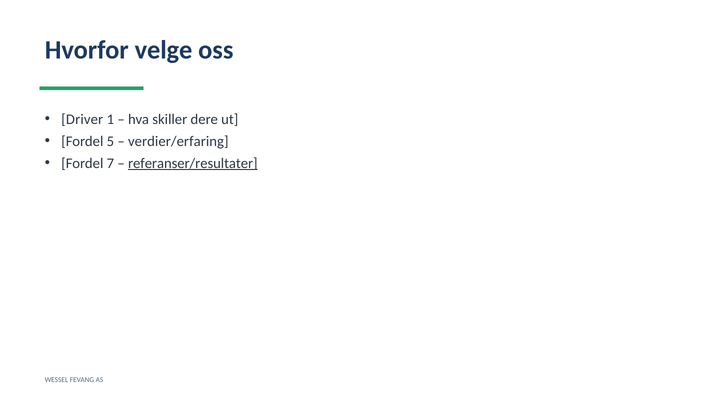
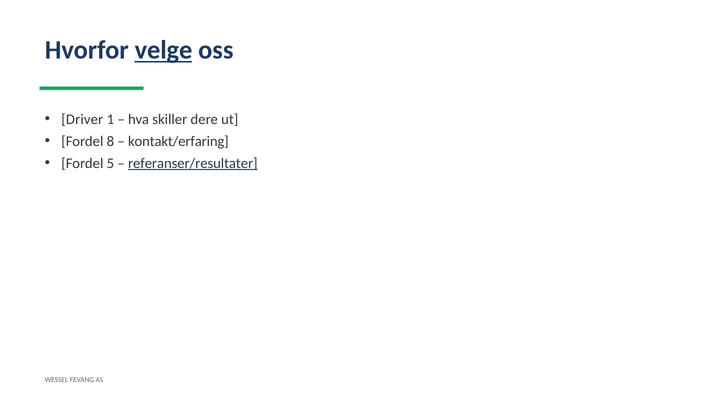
velge underline: none -> present (164, 50)
5: 5 -> 8 (110, 141)
verdier/erfaring: verdier/erfaring -> kontakt/erfaring (178, 141)
7: 7 -> 5 (110, 163)
